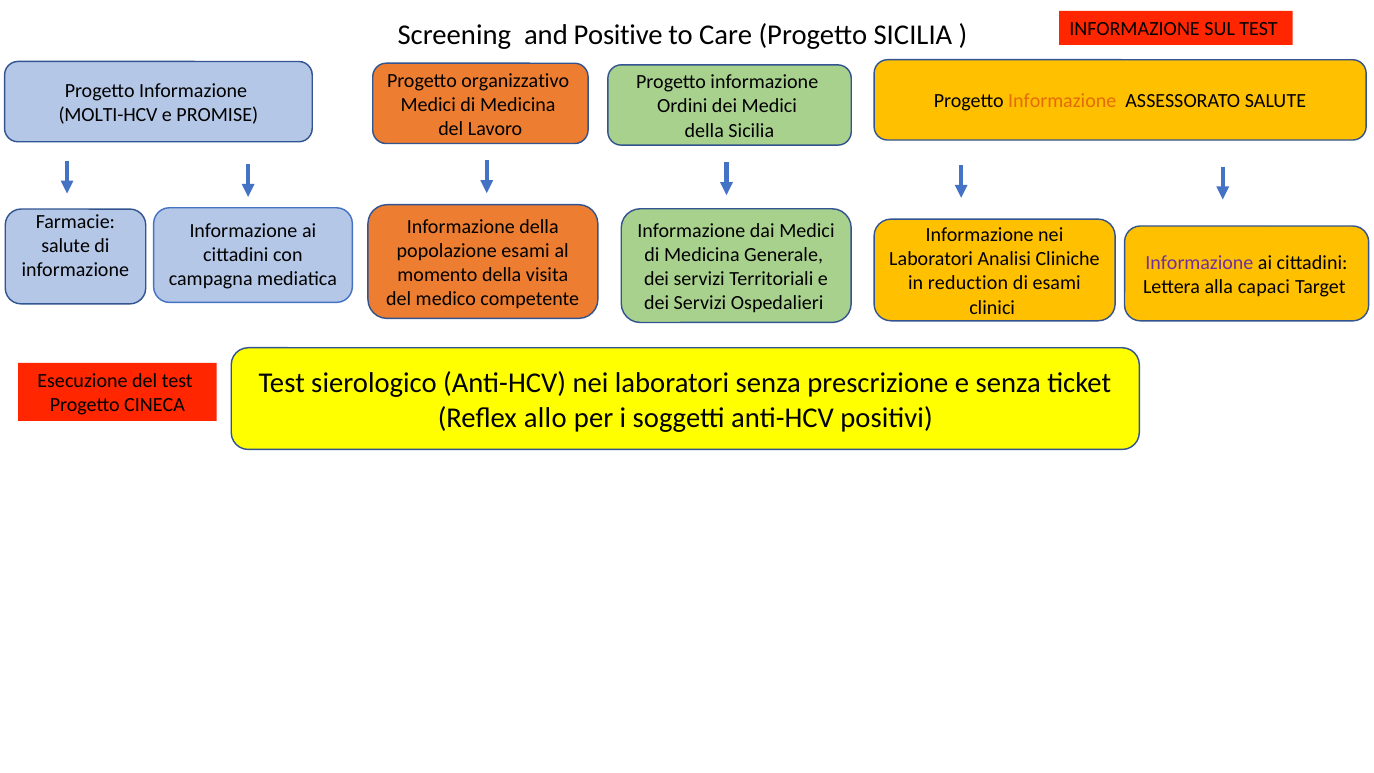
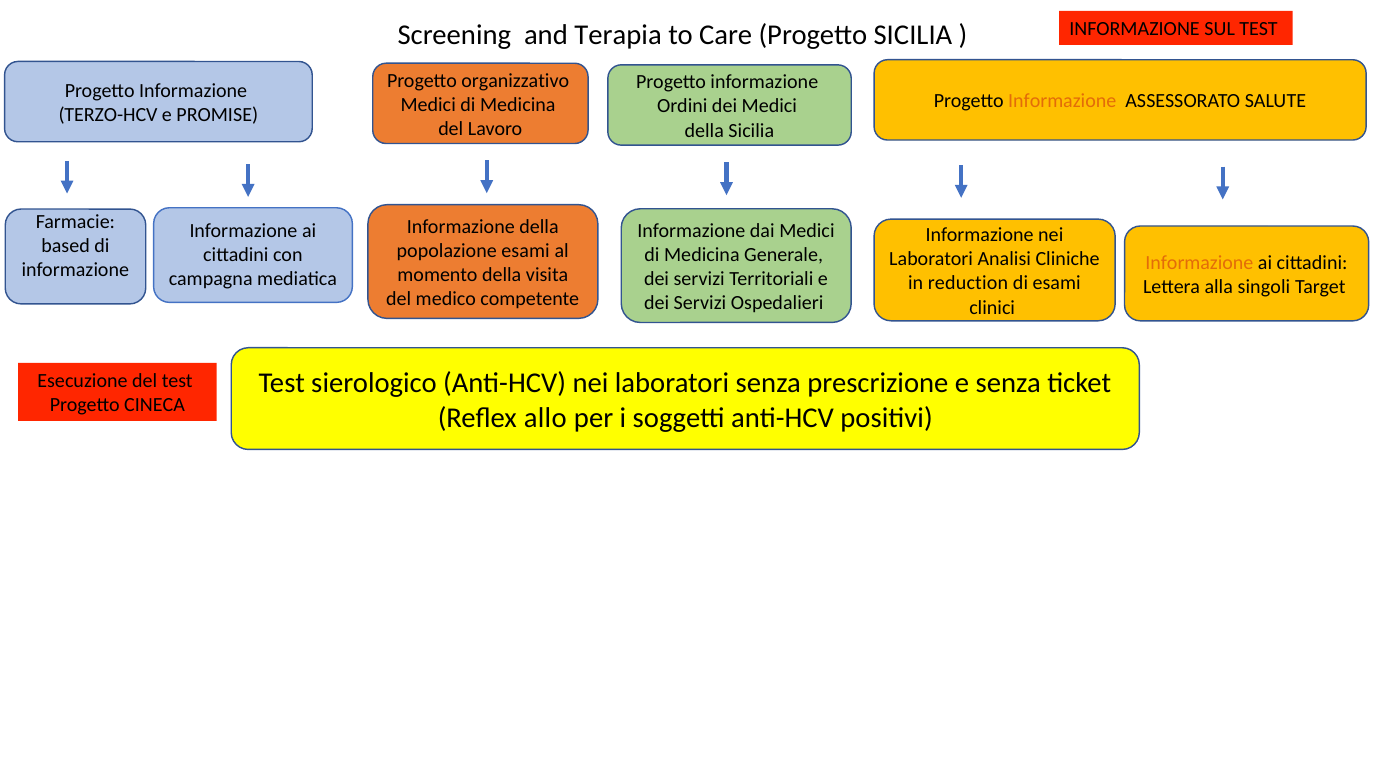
Positive: Positive -> Terapia (618, 35)
MOLTI-HCV: MOLTI-HCV -> TERZO-HCV (108, 115)
salute: salute -> based (66, 246)
Informazione colour: purple -> orange (1199, 263)
capaci: capaci -> singoli (1264, 287)
